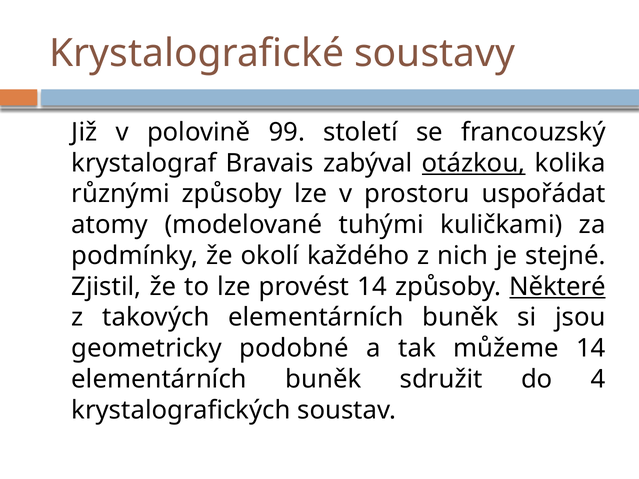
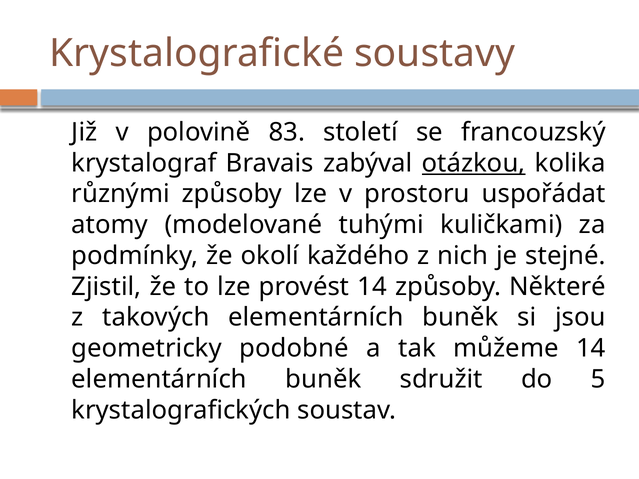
99: 99 -> 83 (287, 132)
Některé underline: present -> none (558, 287)
4: 4 -> 5 (598, 379)
